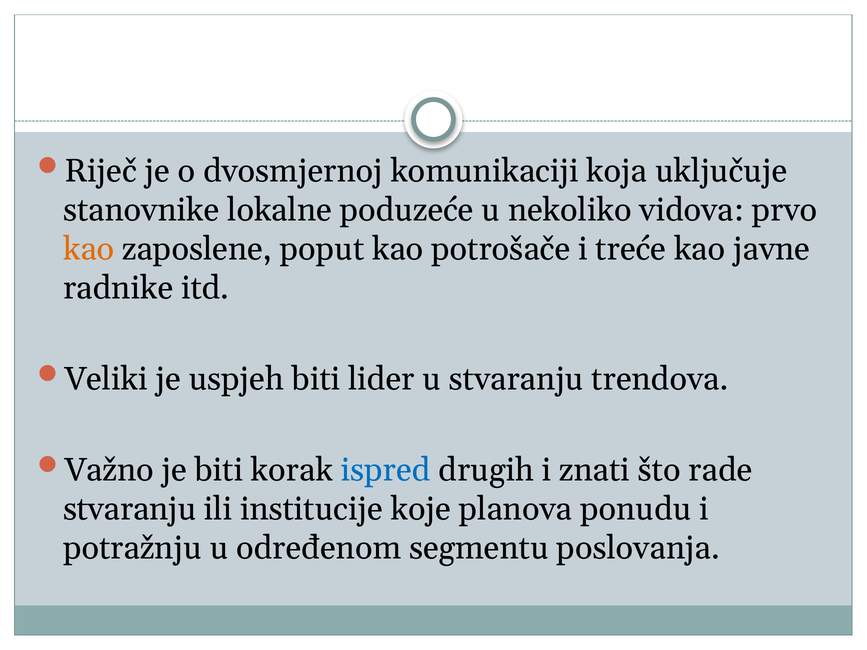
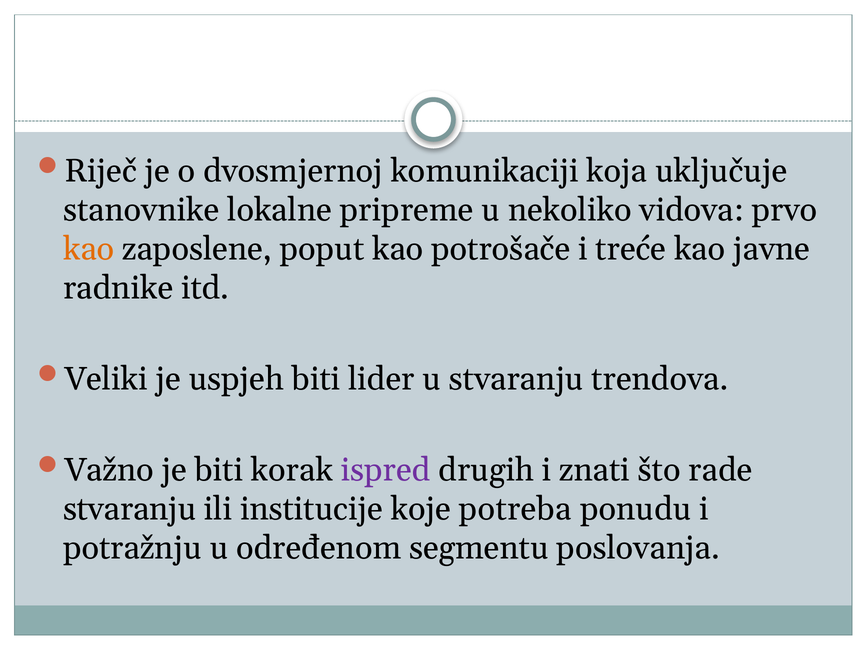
poduzeće: poduzeće -> pripreme (407, 210)
ispred colour: blue -> purple (386, 470)
planova: planova -> potreba (515, 509)
